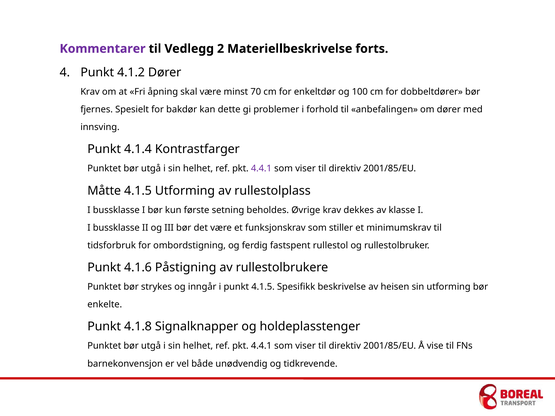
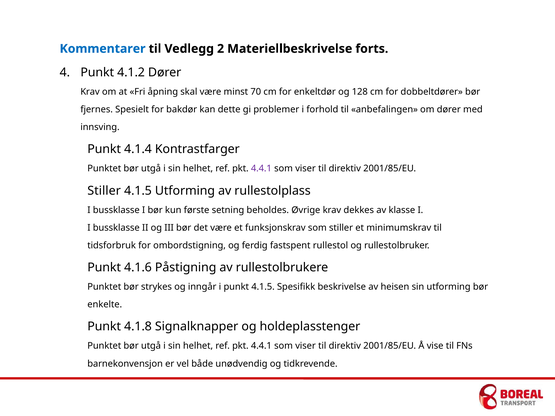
Kommentarer colour: purple -> blue (103, 49)
100: 100 -> 128 (360, 92)
Måtte: Måtte -> Stiller (104, 191)
